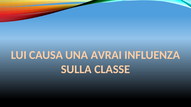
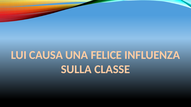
AVRAI: AVRAI -> FELICE (106, 55)
